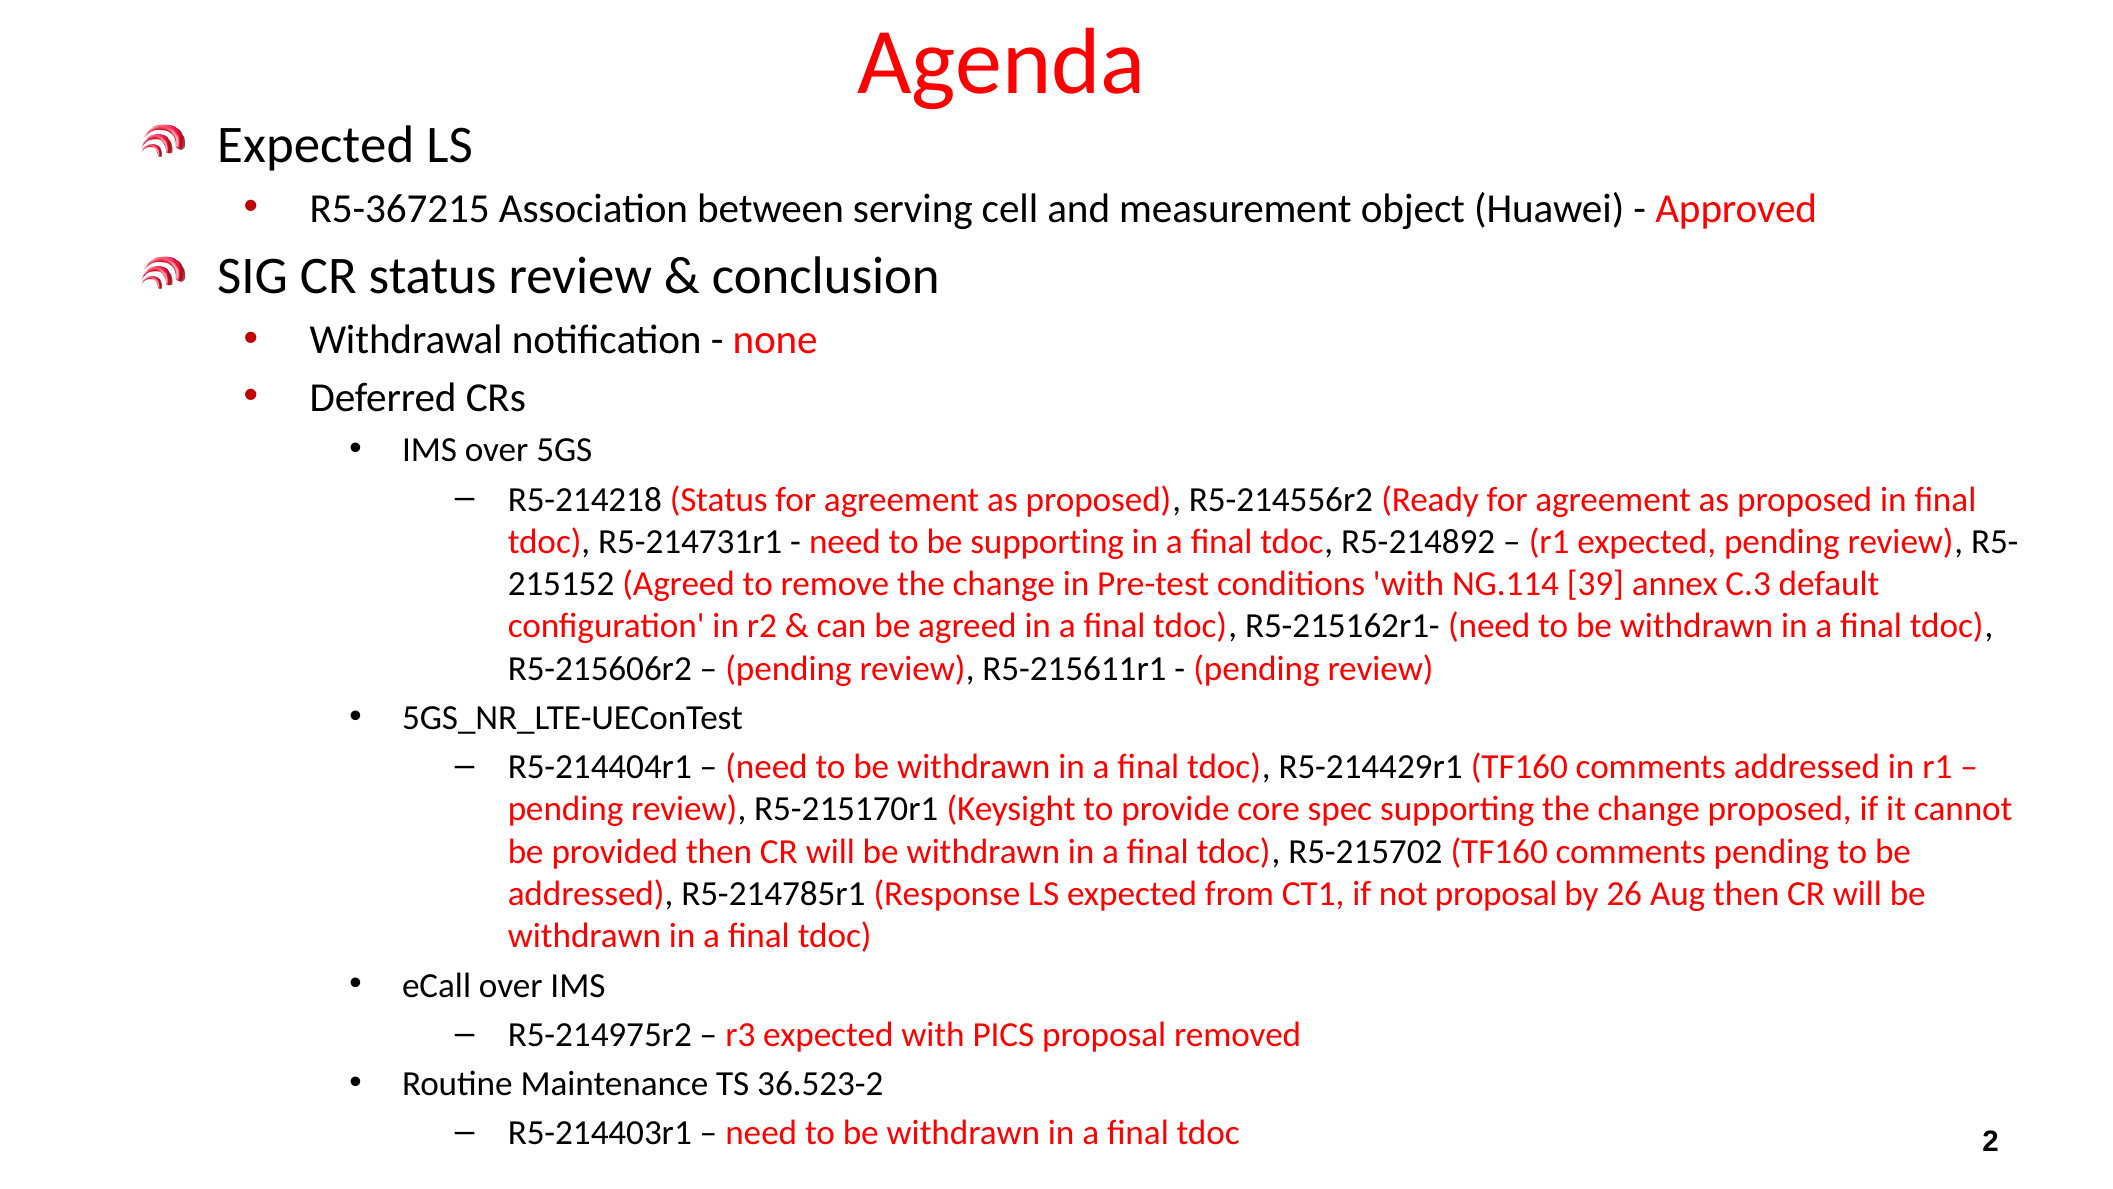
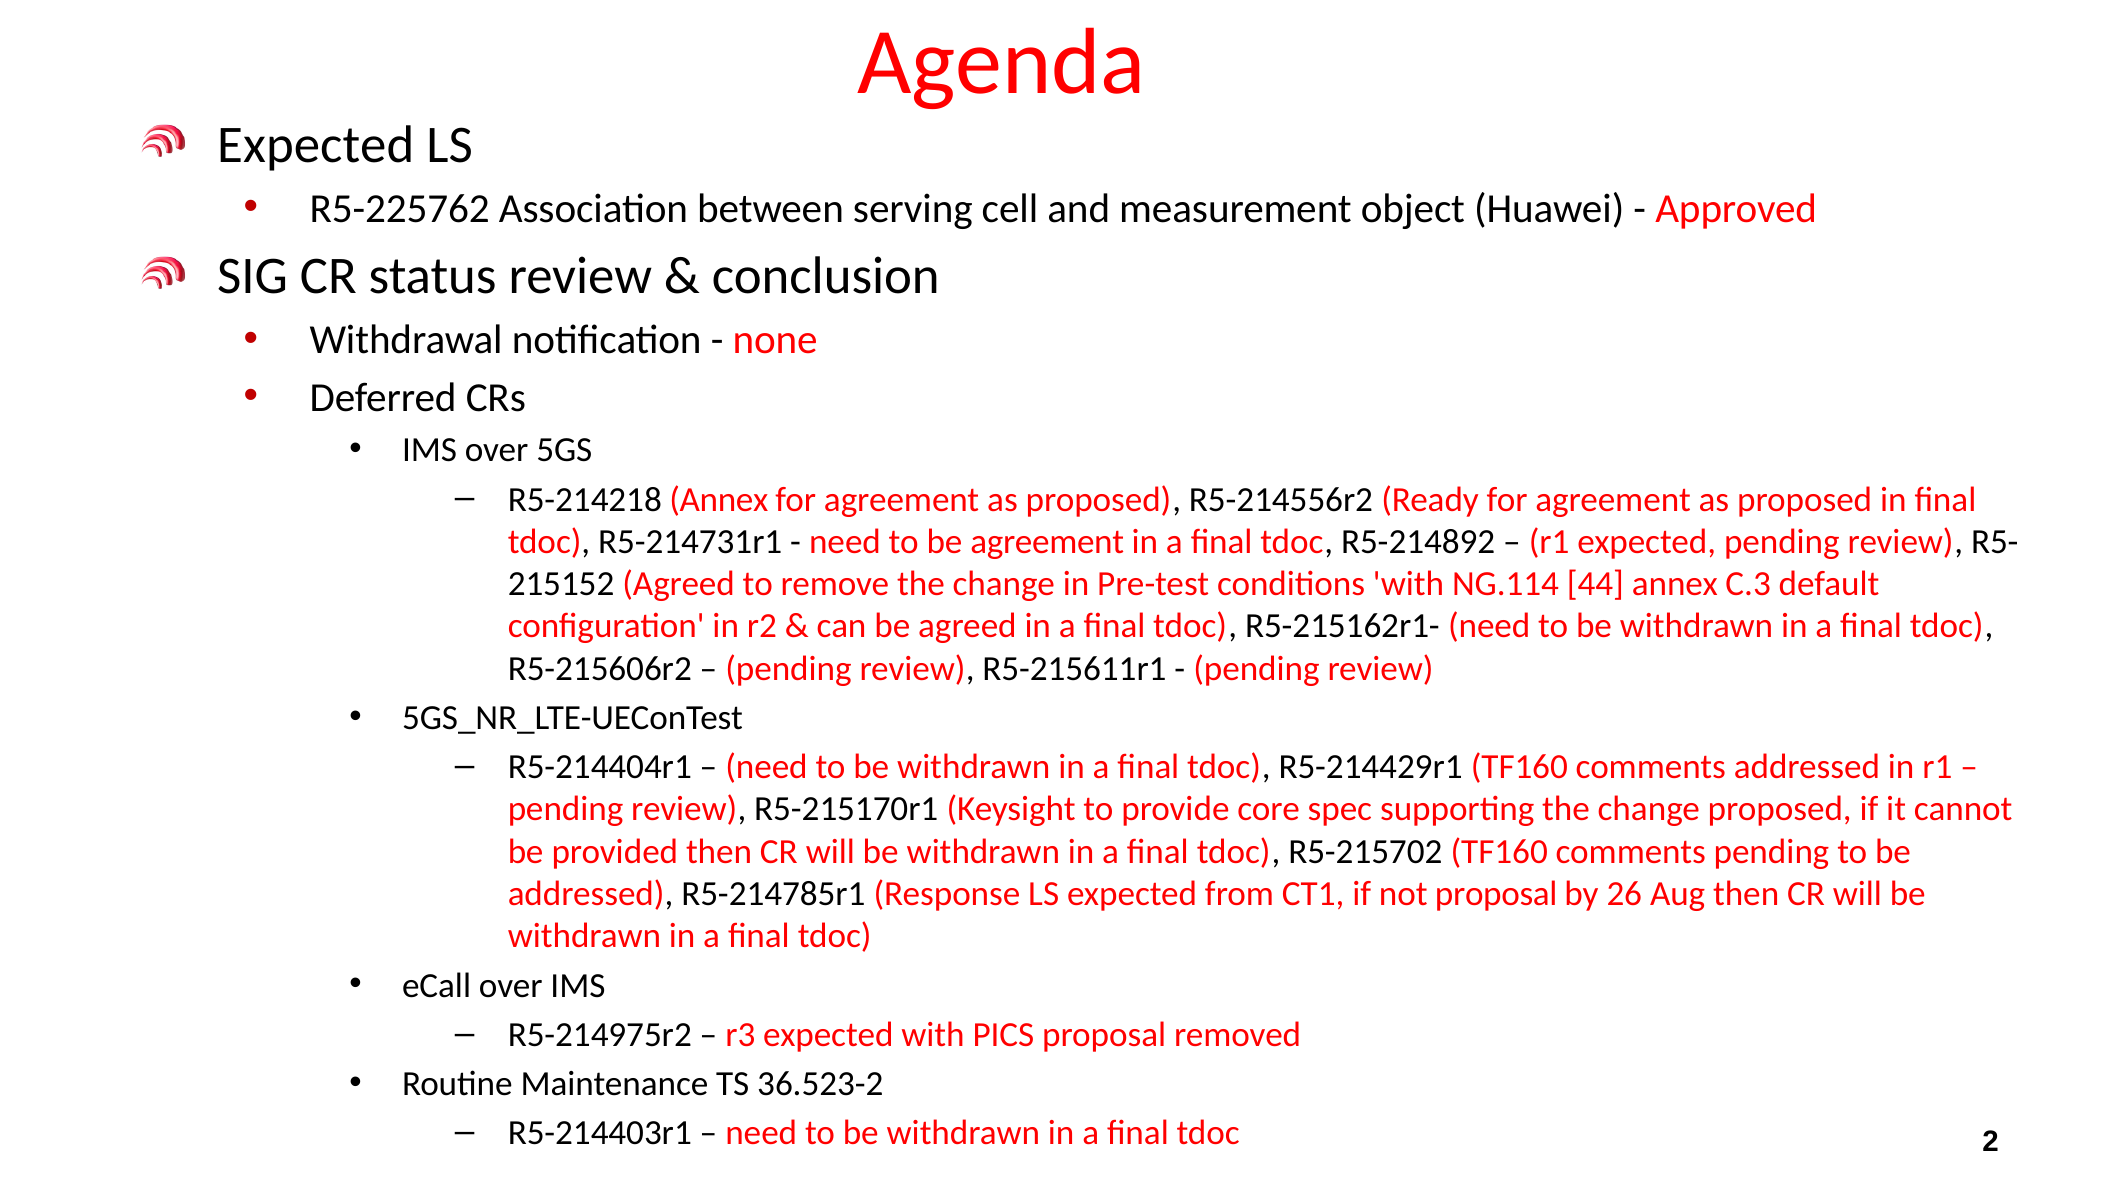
R5-367215: R5-367215 -> R5-225762 (400, 209)
R5-214218 Status: Status -> Annex (719, 499)
be supporting: supporting -> agreement (1047, 541)
39: 39 -> 44 (1595, 584)
